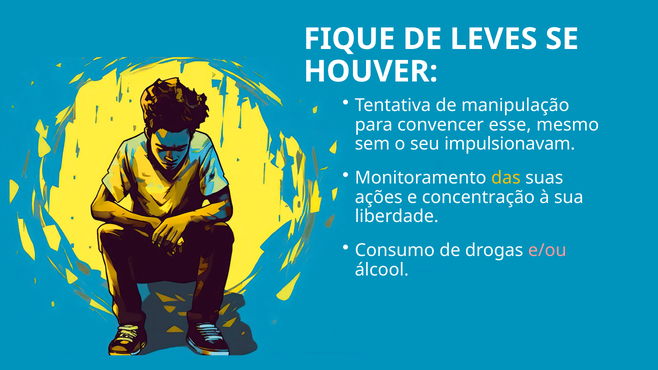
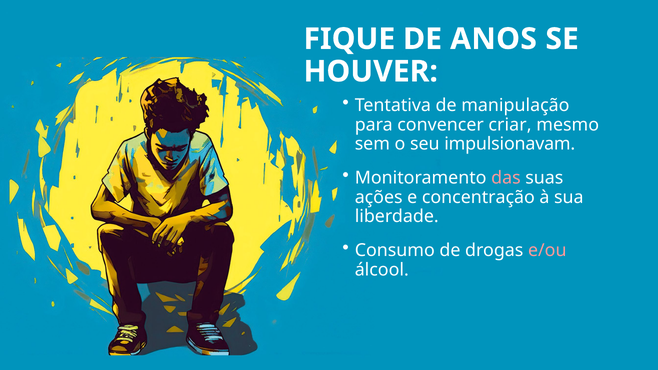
LEVES: LEVES -> ANOS (494, 39)
esse: esse -> criar (510, 125)
das colour: yellow -> pink (506, 178)
